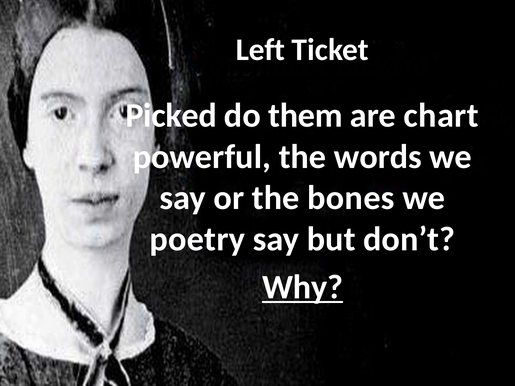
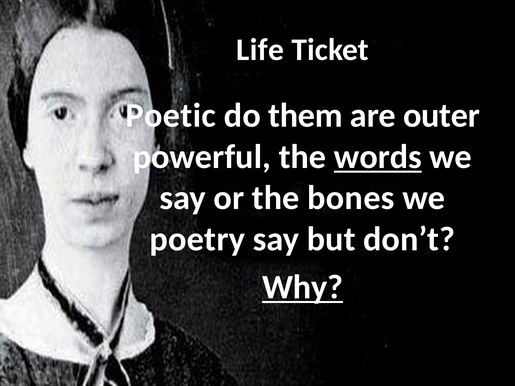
Left: Left -> Life (260, 50)
Picked: Picked -> Poetic (171, 116)
chart: chart -> outer (441, 116)
words underline: none -> present (378, 157)
